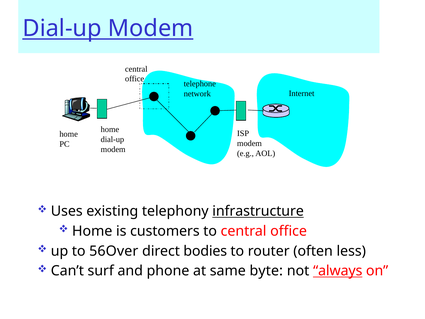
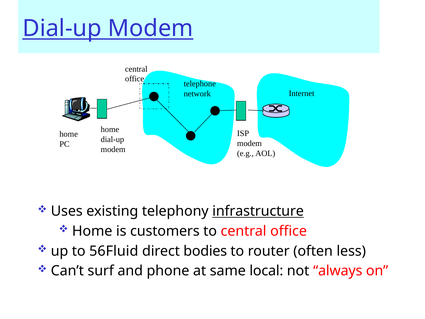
56Over: 56Over -> 56Fluid (114, 251)
byte: byte -> local (266, 271)
always underline: present -> none (338, 271)
